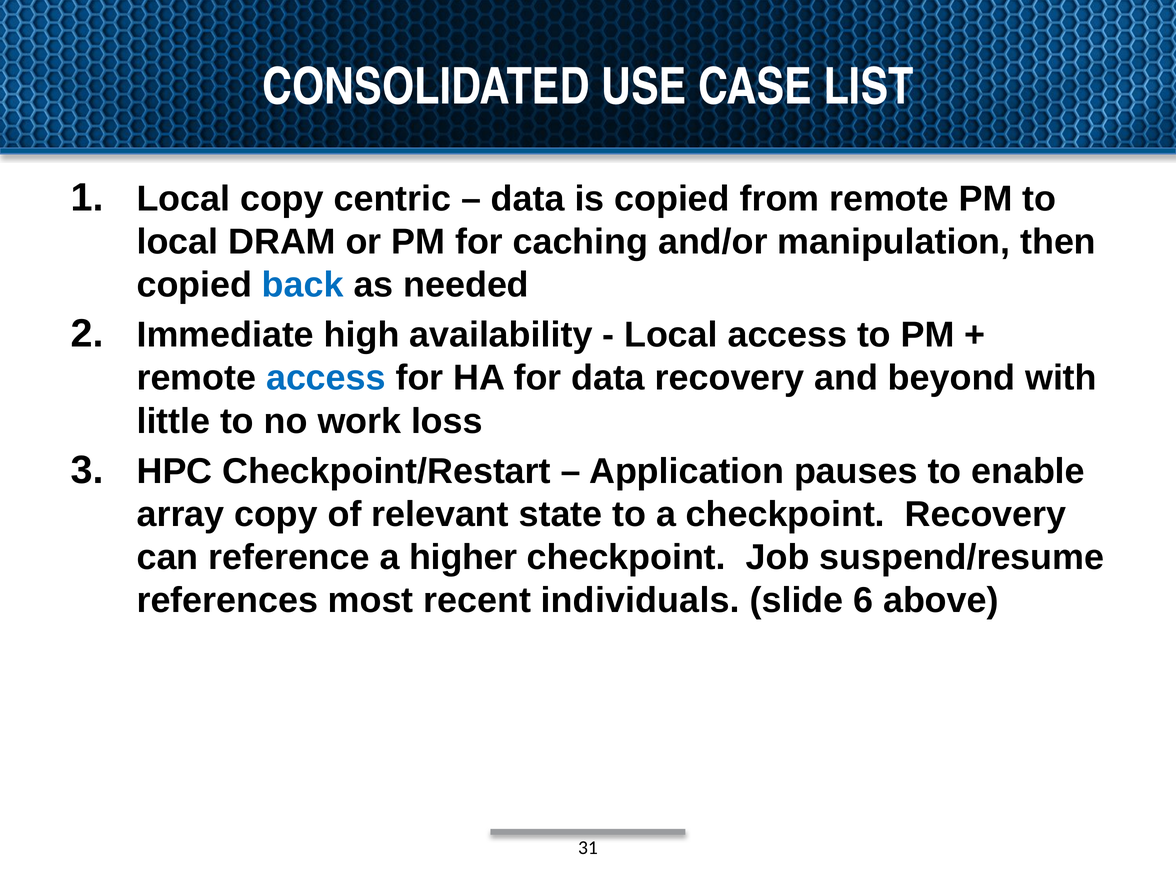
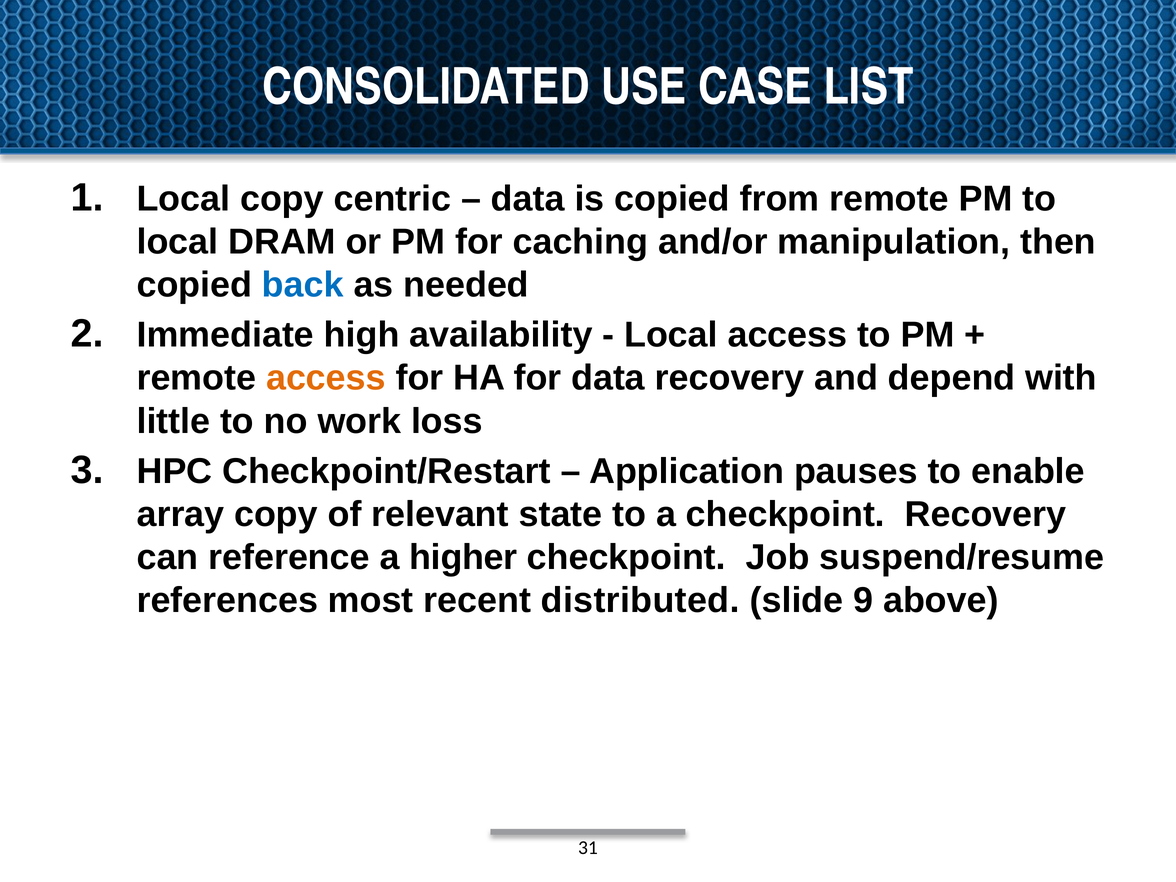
access colour: blue -> orange (326, 378)
beyond: beyond -> depend (952, 378)
individuals: individuals -> distributed (640, 601)
6: 6 -> 9 (863, 601)
